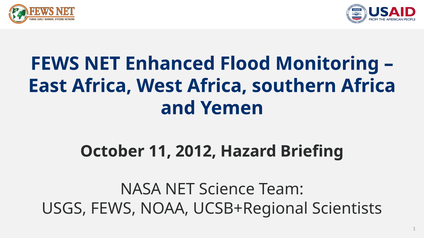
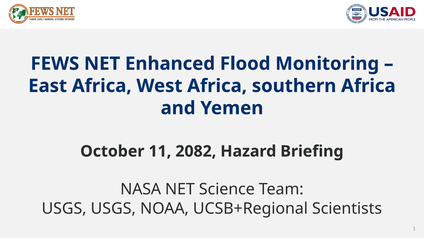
2012: 2012 -> 2082 (196, 152)
USGS FEWS: FEWS -> USGS (113, 209)
